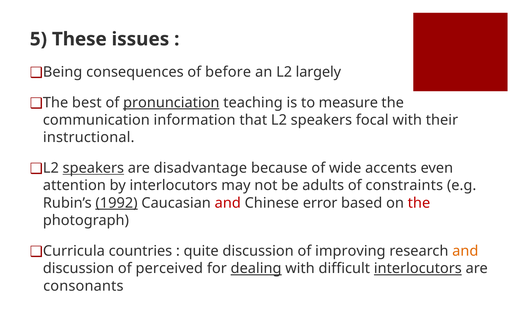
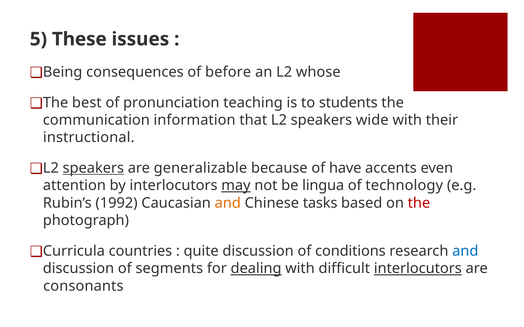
largely: largely -> whose (318, 72)
pronunciation underline: present -> none (171, 103)
measure: measure -> students (348, 103)
focal: focal -> wide (372, 120)
disadvantage: disadvantage -> generalizable (200, 168)
wide: wide -> have (345, 168)
may underline: none -> present (236, 186)
adults: adults -> lingua (323, 186)
constraints: constraints -> technology (404, 186)
1992 underline: present -> none (117, 203)
and colour: red -> orange (228, 203)
error: error -> tasks (320, 203)
improving: improving -> conditions (350, 251)
and colour: orange -> blue (465, 251)
perceived: perceived -> segments (169, 269)
